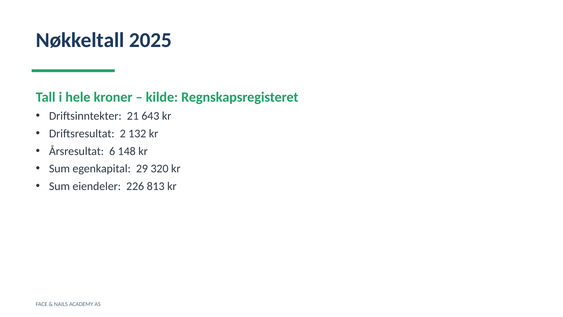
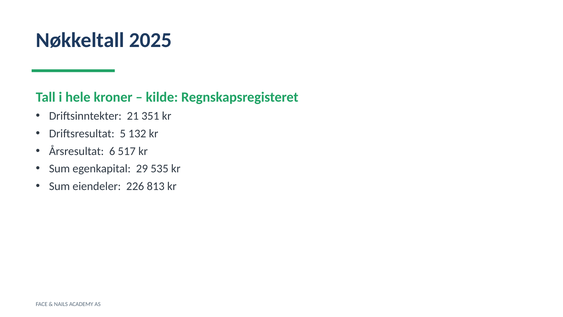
643: 643 -> 351 (150, 116)
2: 2 -> 5 (123, 133)
148: 148 -> 517 (127, 151)
320: 320 -> 535 (160, 169)
